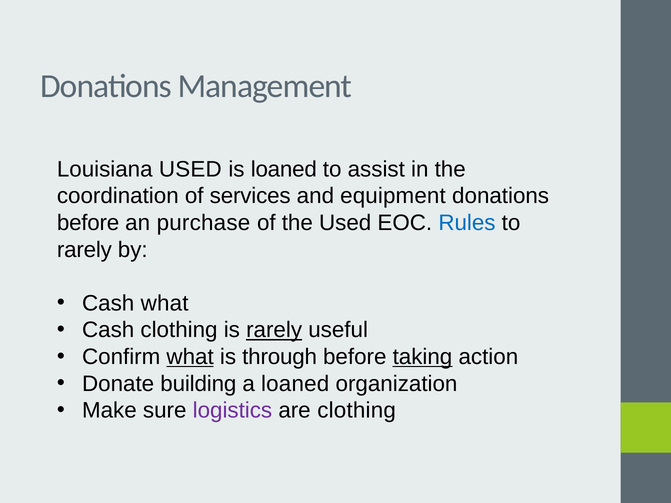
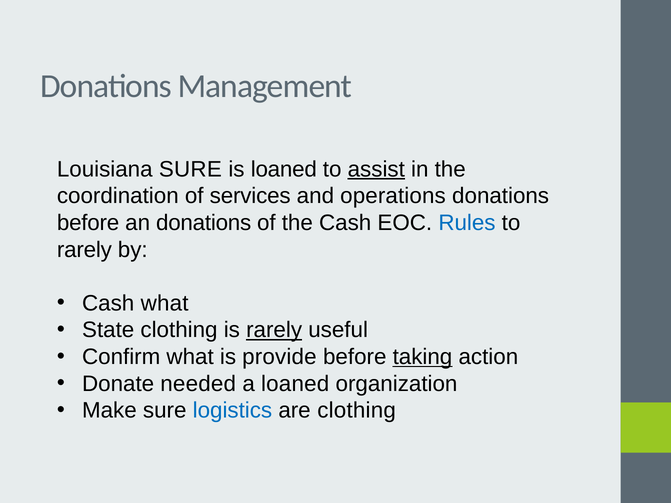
Louisiana USED: USED -> SURE (190, 169)
assist underline: none -> present (376, 169)
equipment: equipment -> operations (393, 196)
an purchase: purchase -> donations (204, 223)
the Used: Used -> Cash (345, 223)
Cash: Cash -> State (108, 330)
what underline: present -> none (190, 357)
through: through -> provide (279, 357)
building: building -> needed (198, 384)
logistics colour: purple -> blue (232, 411)
